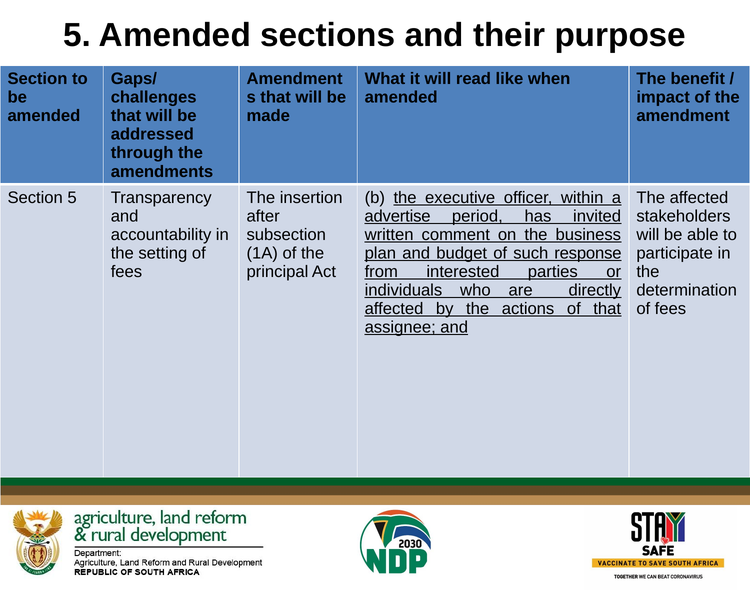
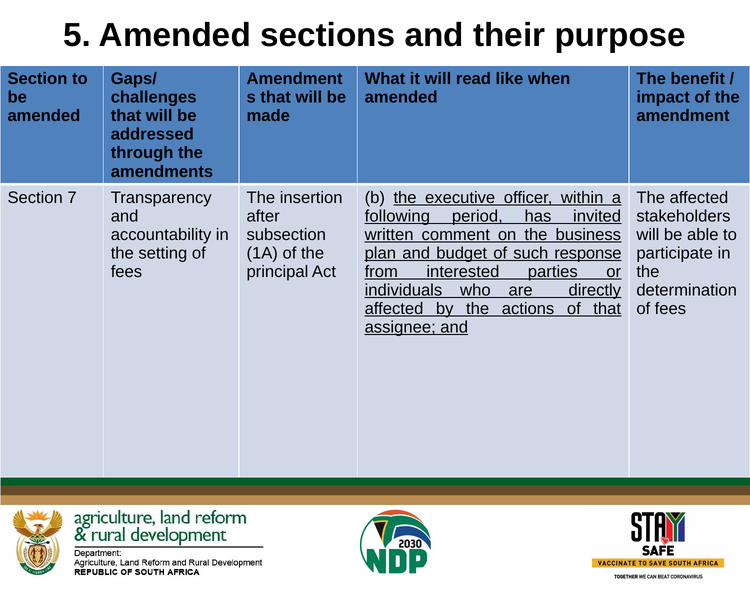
Section 5: 5 -> 7 (72, 198)
advertise: advertise -> following (397, 216)
